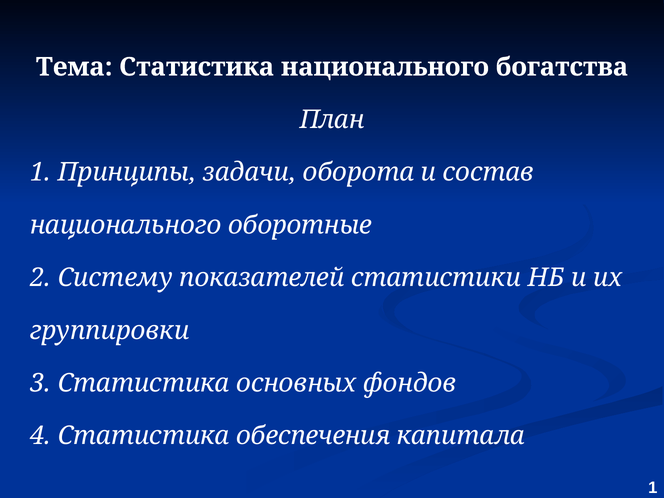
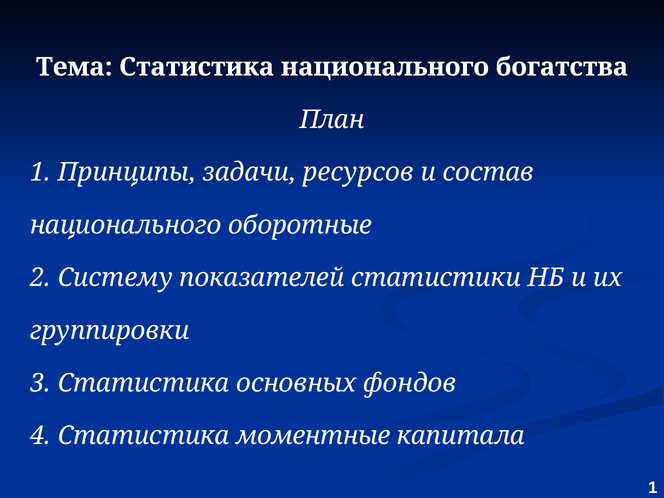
оборота: оборота -> ресурсов (358, 172)
обеспечения: обеспечения -> моментные (313, 436)
